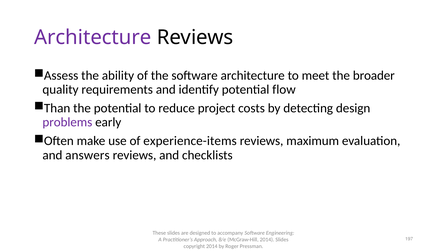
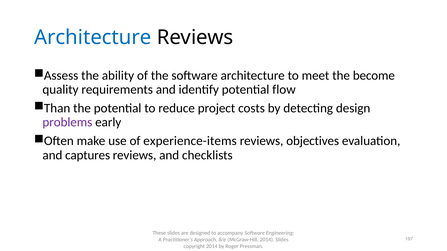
Architecture colour: purple -> blue (93, 38)
broader: broader -> become (374, 76)
maximum: maximum -> objectives (313, 141)
answers: answers -> captures (88, 155)
